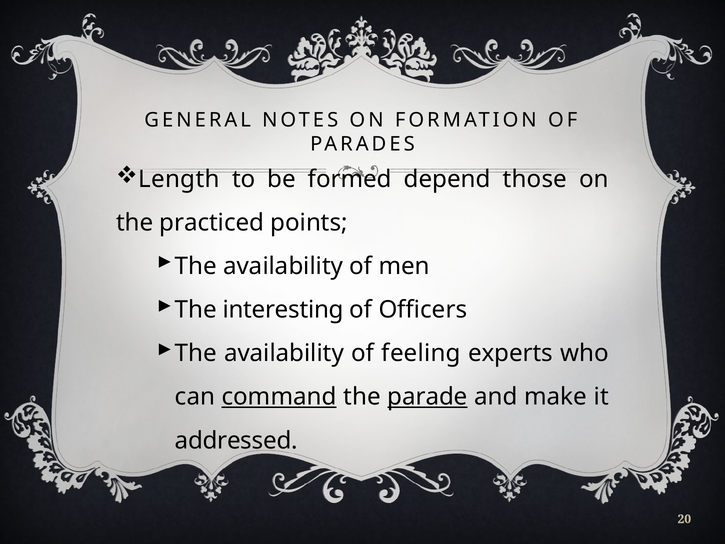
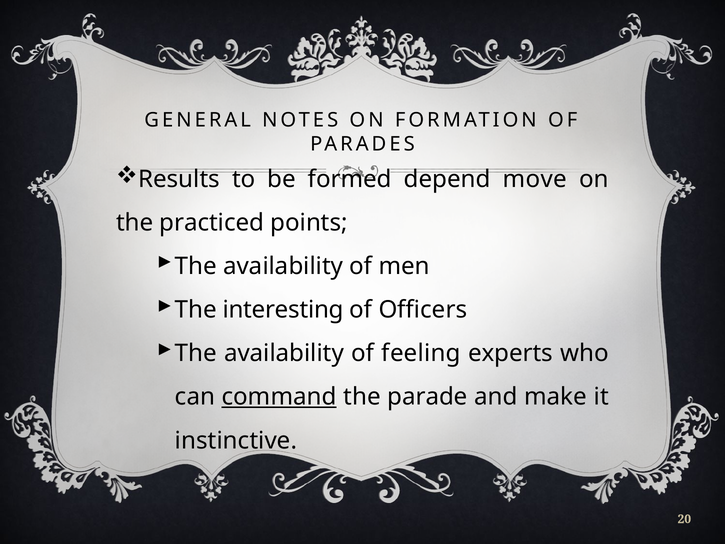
Length: Length -> Results (179, 179)
those: those -> move (535, 179)
parade underline: present -> none (427, 397)
addressed: addressed -> instinctive (236, 440)
